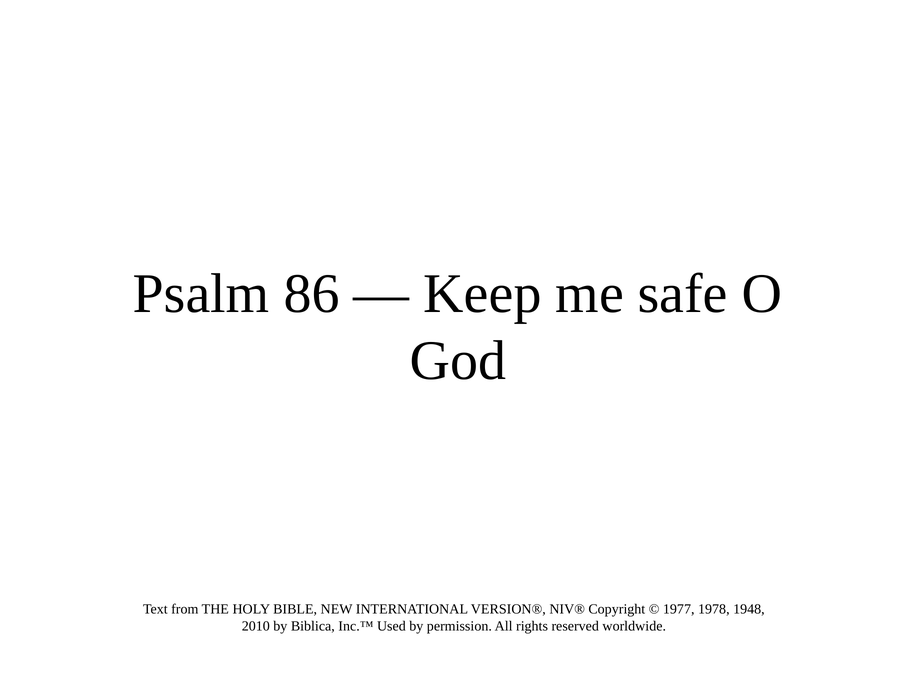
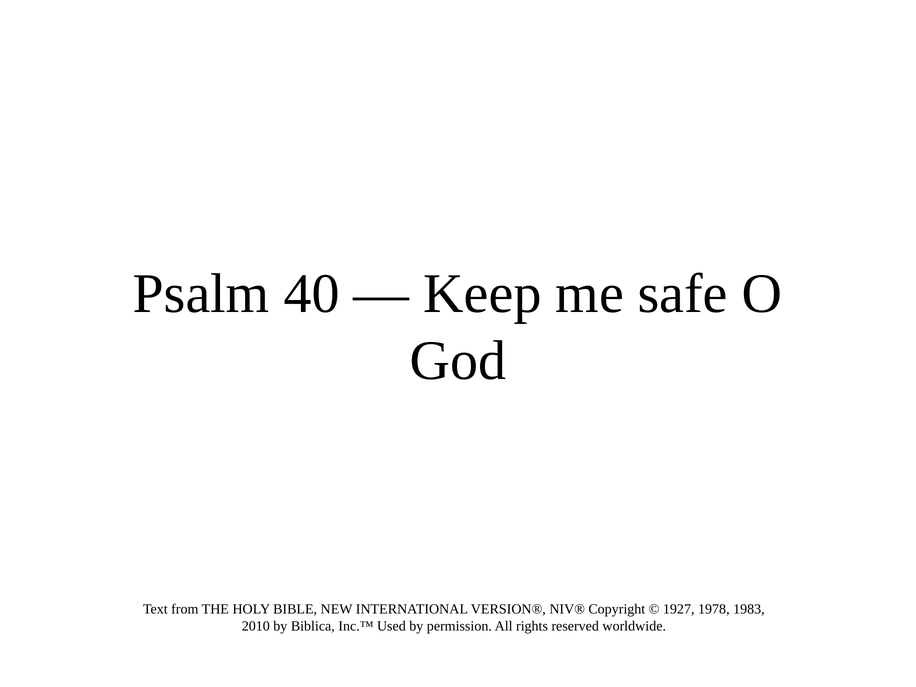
86: 86 -> 40 (312, 294)
1977: 1977 -> 1927 (679, 609)
1948: 1948 -> 1983 (749, 609)
